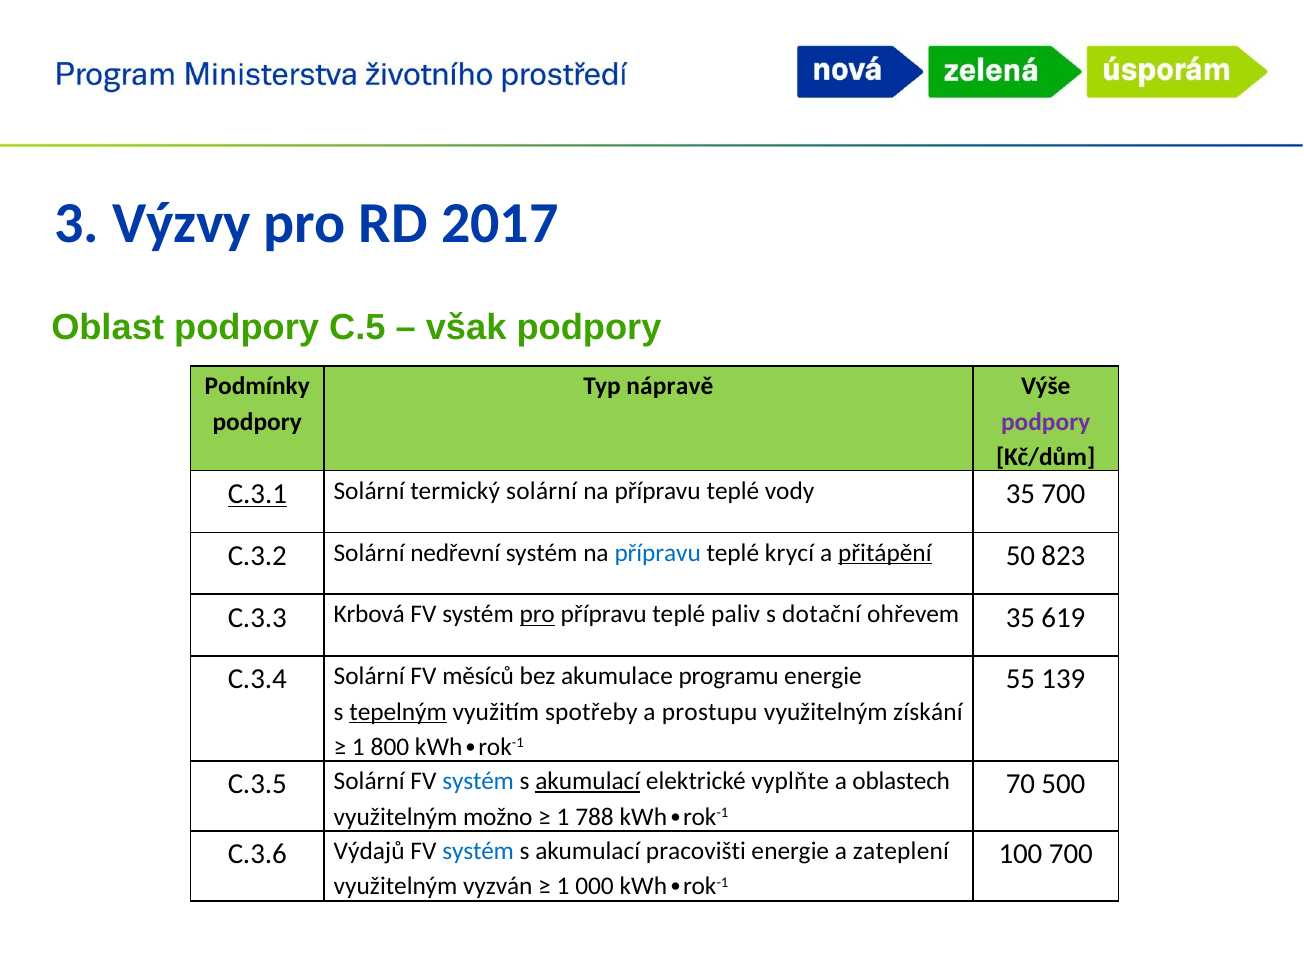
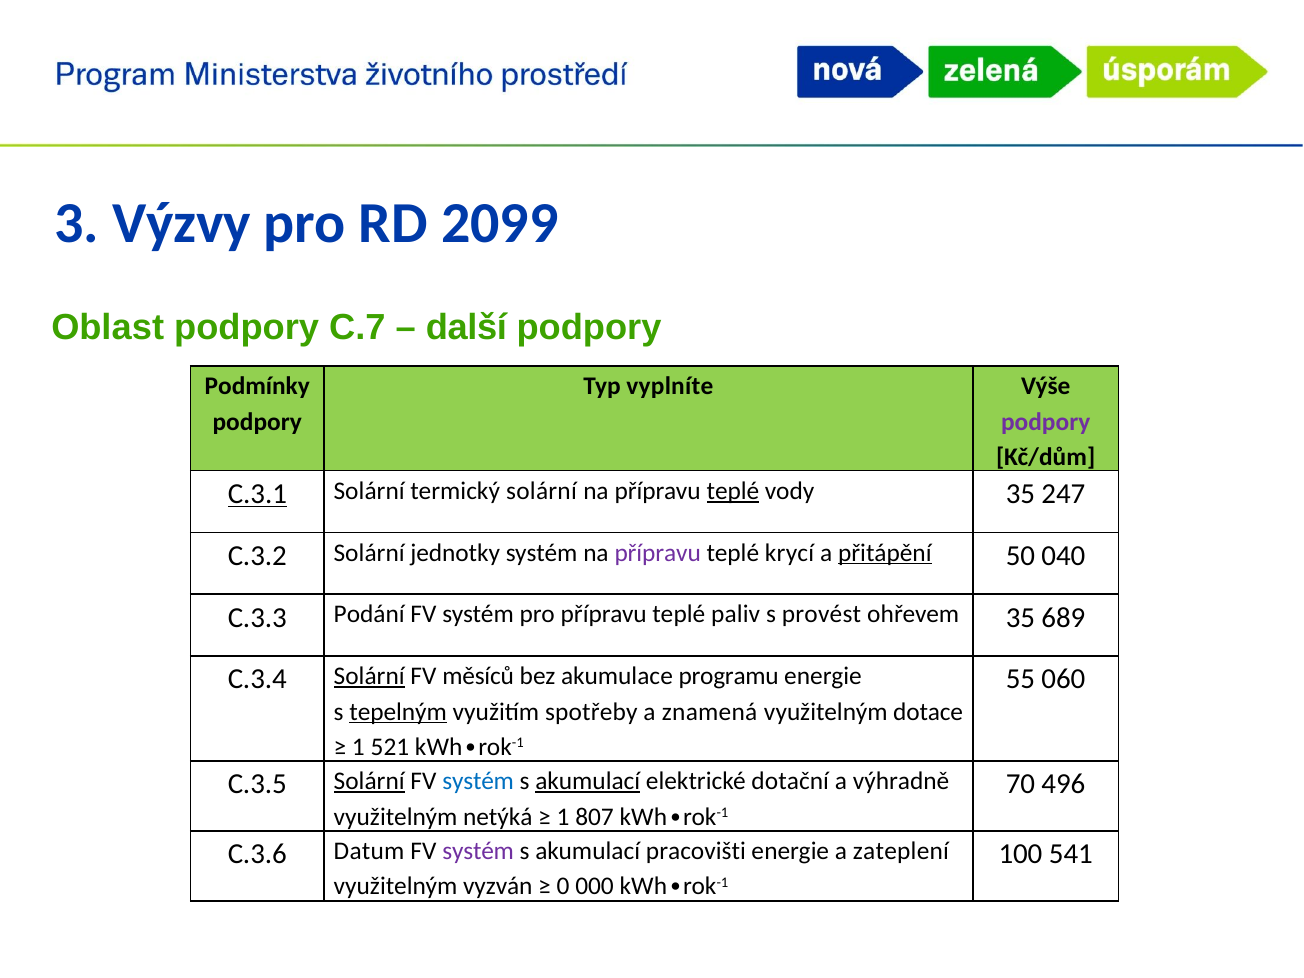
2017: 2017 -> 2099 (500, 223)
C.5: C.5 -> C.7 (357, 327)
však: však -> další (466, 327)
nápravě: nápravě -> vyplníte (670, 386)
teplé underline: none -> present (733, 491)
35 700: 700 -> 247 (1063, 494)
nedřevní: nedřevní -> jednotky (455, 553)
přípravu colour: blue -> purple (658, 553)
823: 823 -> 040 (1063, 556)
Krbová: Krbová -> Podání (369, 615)
pro underline: present -> none (537, 615)
dotační: dotační -> provést (822, 615)
619: 619 -> 689 (1063, 617)
Solární underline: none -> present (369, 676)
139: 139 -> 060 (1063, 679)
prostupu: prostupu -> znamená (710, 712)
získání: získání -> dotace (928, 712)
800: 800 -> 521 (390, 747)
Solární underline: none -> present (369, 781)
vyplňte: vyplňte -> dotační (790, 781)
oblastech: oblastech -> výhradně (901, 781)
500: 500 -> 496 (1063, 784)
možno: možno -> netýká (498, 817)
788: 788 -> 807 (595, 817)
Výdajů: Výdajů -> Datum (369, 851)
systém colour: blue -> purple (478, 851)
100 700: 700 -> 541 (1071, 854)
1: 1 -> 0 (563, 887)
